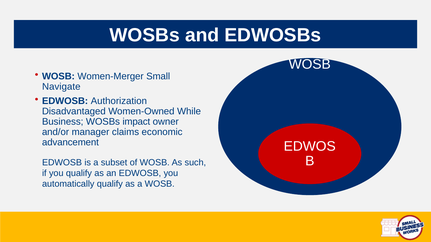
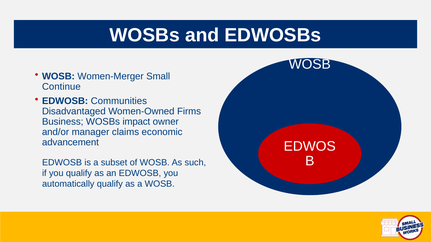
Navigate: Navigate -> Continue (61, 87)
Authorization: Authorization -> Communities (119, 101)
While: While -> Firms (189, 111)
